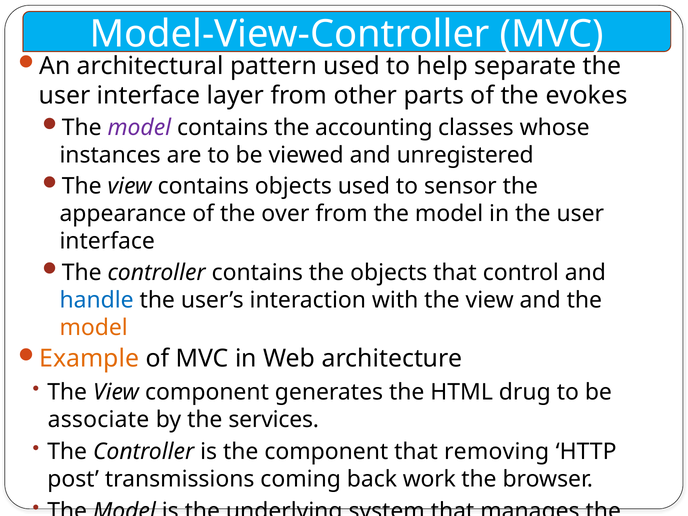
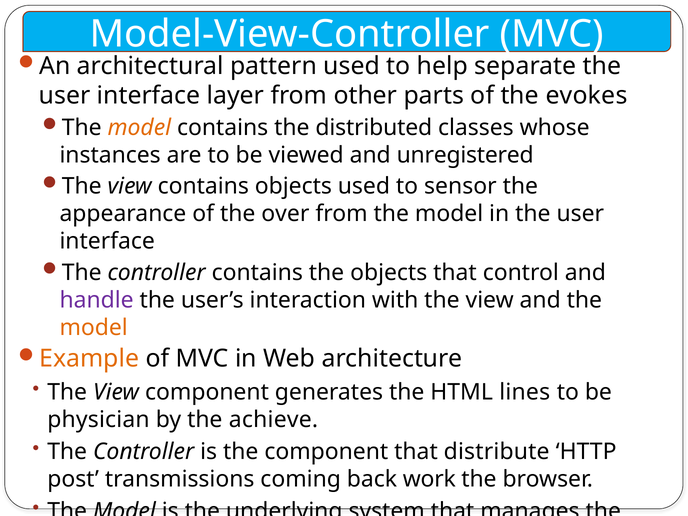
model colour: purple -> orange (139, 128)
accounting: accounting -> distributed (374, 128)
handle colour: blue -> purple (97, 300)
drug: drug -> lines (525, 392)
associate: associate -> physician (98, 419)
services: services -> achieve (274, 419)
removing: removing -> distribute (497, 452)
